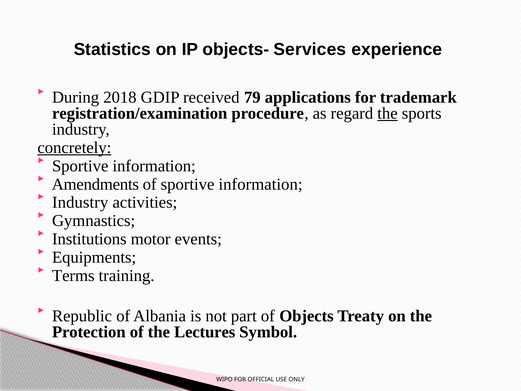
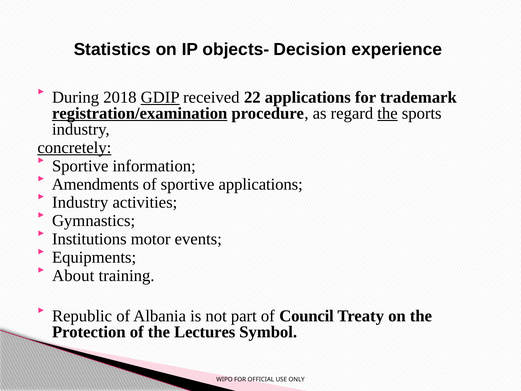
Services: Services -> Decision (310, 49)
GDIP underline: none -> present (160, 97)
79: 79 -> 22 (252, 97)
registration/examination underline: none -> present (140, 113)
of sportive information: information -> applications (261, 184)
Terms: Terms -> About (73, 275)
Objects: Objects -> Council (307, 316)
